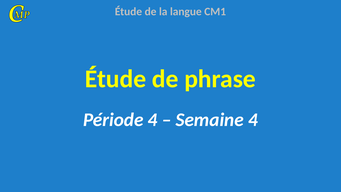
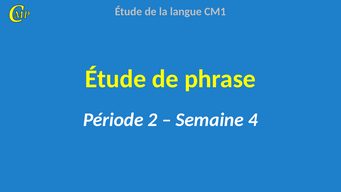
Période 4: 4 -> 2 (153, 120)
